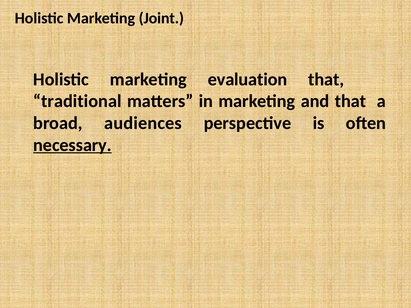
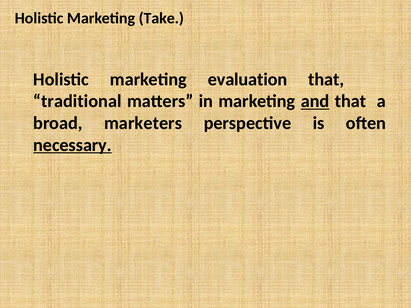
Joint: Joint -> Take (161, 18)
and underline: none -> present (315, 101)
audiences: audiences -> marketers (143, 123)
